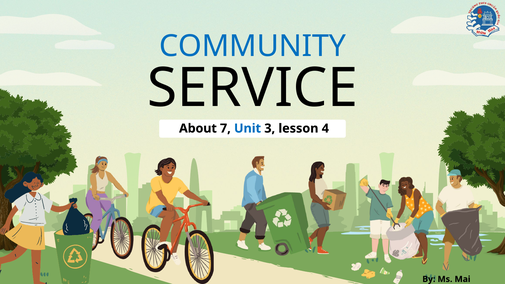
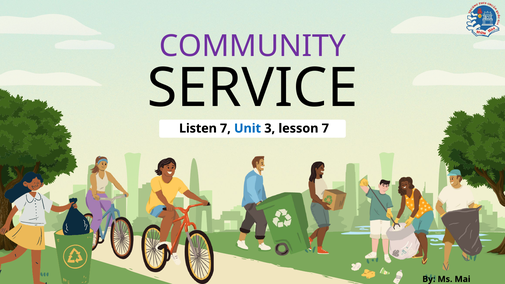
COMMUNITY colour: blue -> purple (253, 46)
About: About -> Listen (198, 128)
lesson 4: 4 -> 7 (325, 128)
